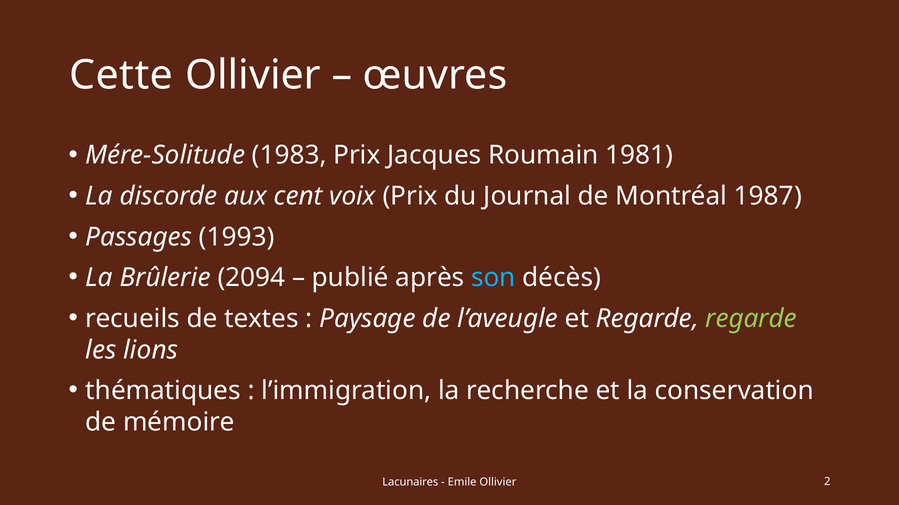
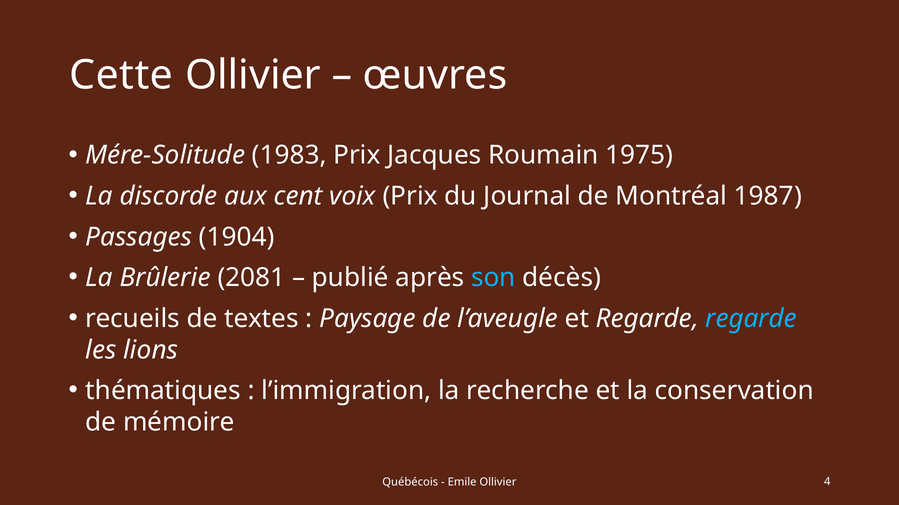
1981: 1981 -> 1975 (639, 156)
1993: 1993 -> 1904 (237, 237)
2094: 2094 -> 2081 (251, 278)
regarde colour: light green -> light blue (751, 319)
Lacunaires: Lacunaires -> Québécois (410, 483)
2: 2 -> 4 (827, 482)
